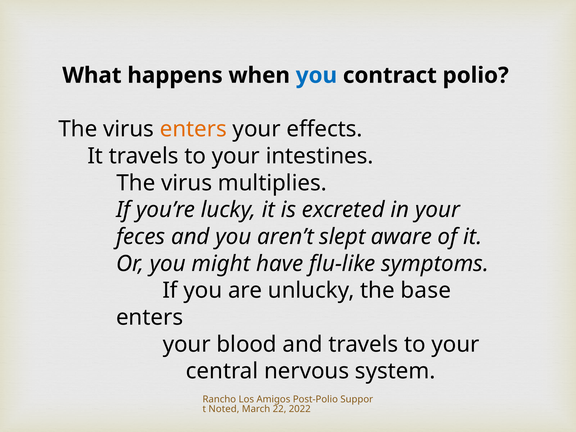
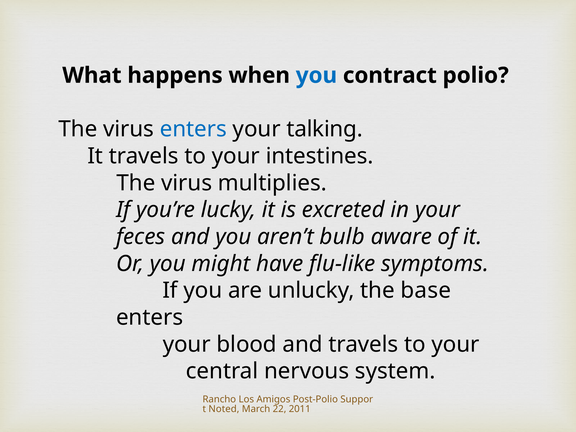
enters colour: orange -> blue (193, 129)
effects: effects -> talking (325, 129)
slept: slept -> bulb (342, 237)
2022: 2022 -> 2011 (300, 409)
